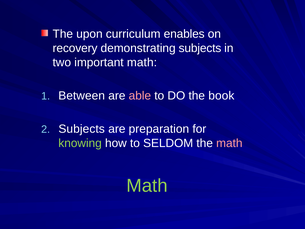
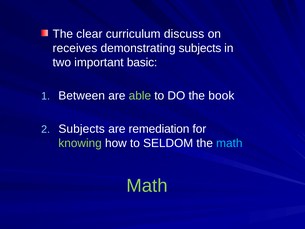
upon: upon -> clear (89, 34)
enables: enables -> discuss (184, 34)
recovery: recovery -> receives (75, 48)
important math: math -> basic (142, 62)
able colour: pink -> light green (140, 96)
preparation: preparation -> remediation (159, 129)
math colour: pink -> light blue (229, 143)
